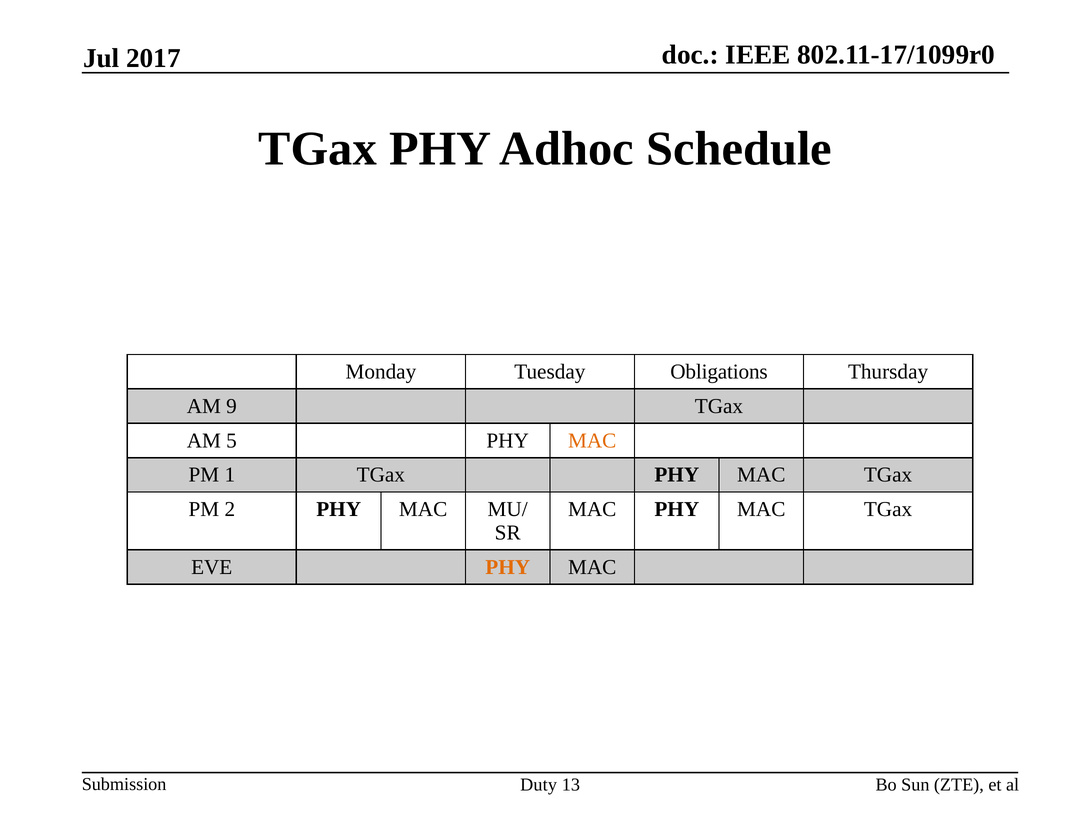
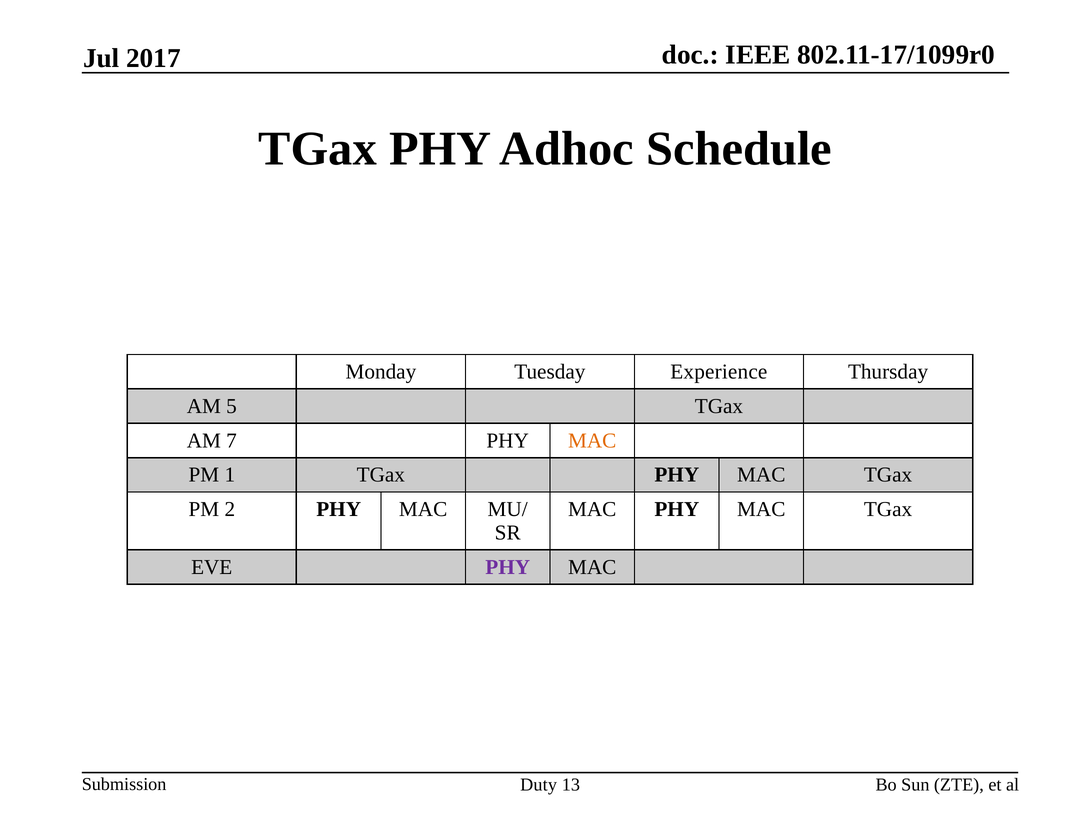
Obligations: Obligations -> Experience (719, 372)
9: 9 -> 5 (232, 406)
5: 5 -> 7 (232, 441)
PHY colour: orange -> purple (508, 567)
